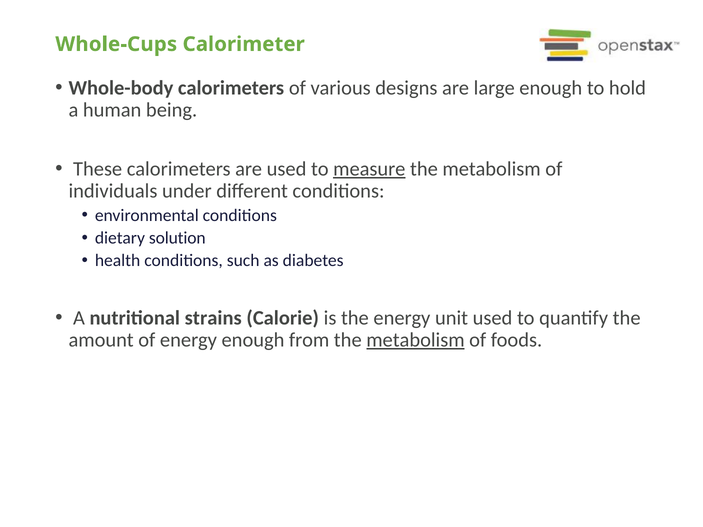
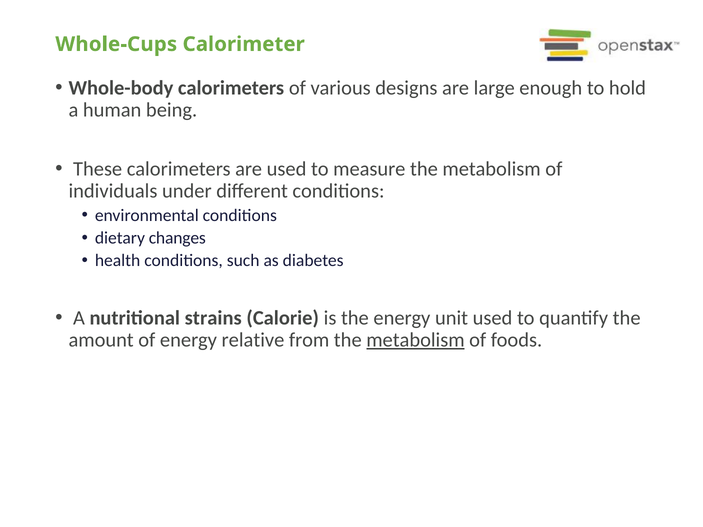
measure underline: present -> none (369, 169)
solution: solution -> changes (177, 238)
energy enough: enough -> relative (253, 340)
